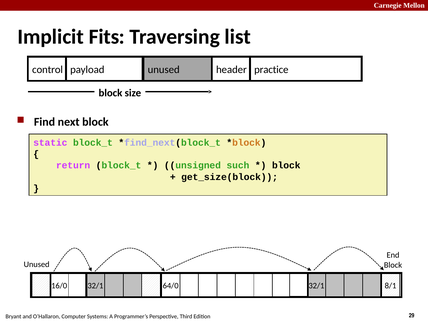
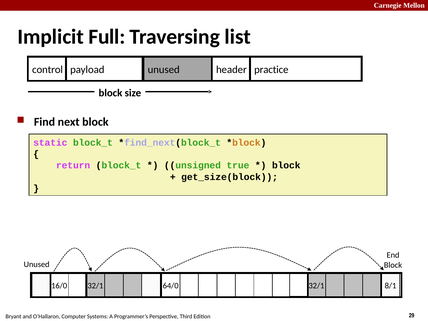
Fits: Fits -> Full (107, 37)
such: such -> true (238, 165)
